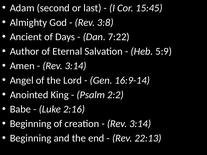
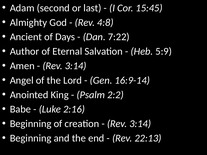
3:8: 3:8 -> 4:8 (105, 22)
